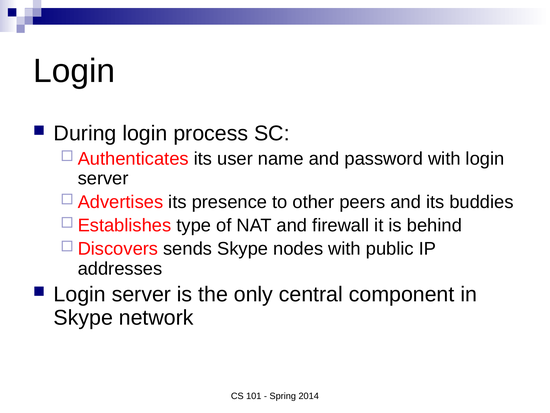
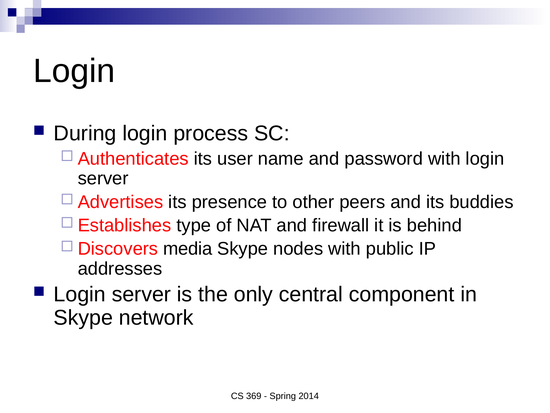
sends: sends -> media (188, 249)
101: 101 -> 369 (254, 396)
